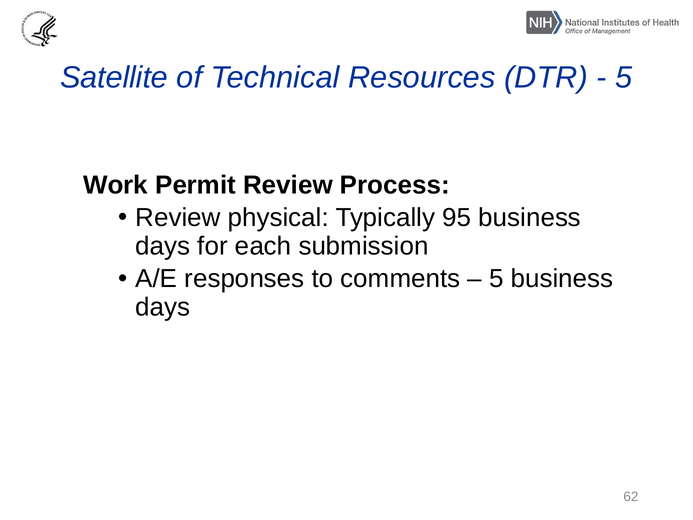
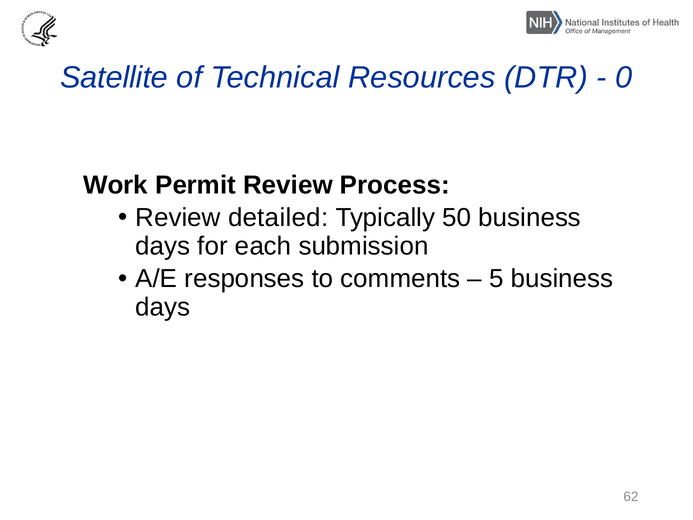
5: 5 -> 0 (624, 78)
physical: physical -> detailed (278, 218)
95: 95 -> 50 (457, 218)
